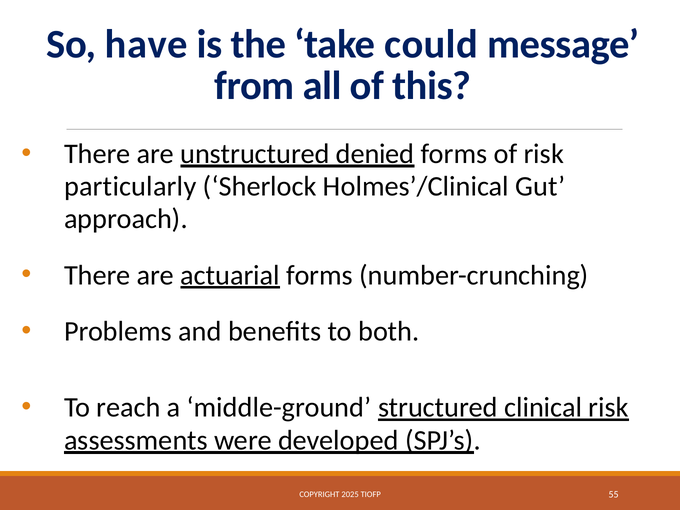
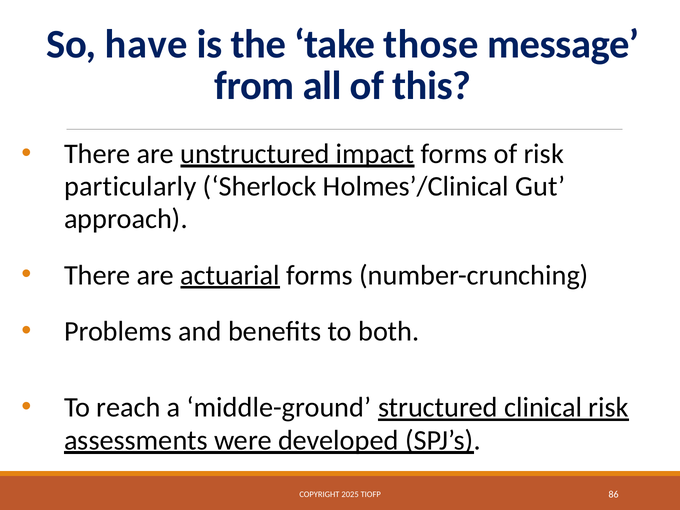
could: could -> those (431, 44)
denied: denied -> impact (375, 154)
55: 55 -> 86 (614, 495)
